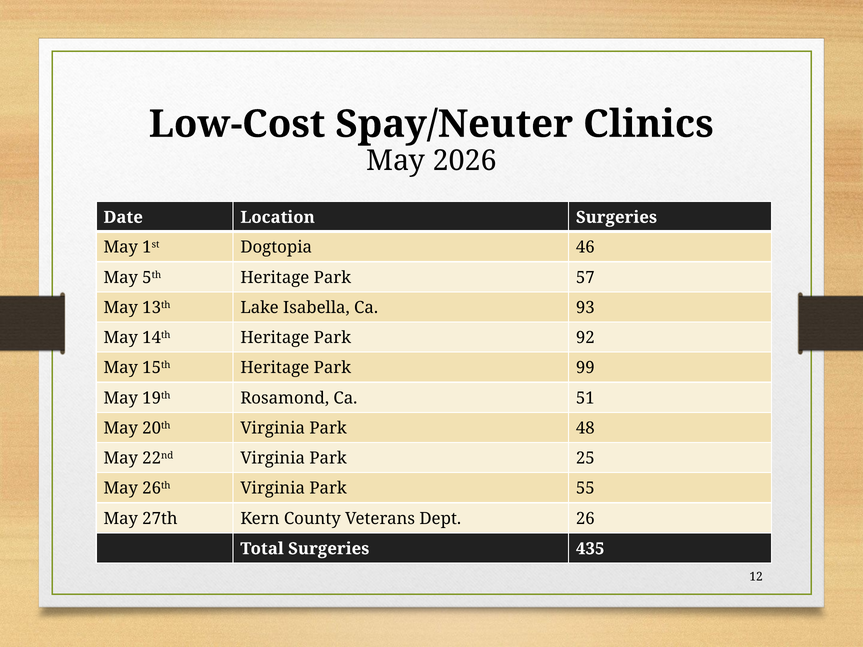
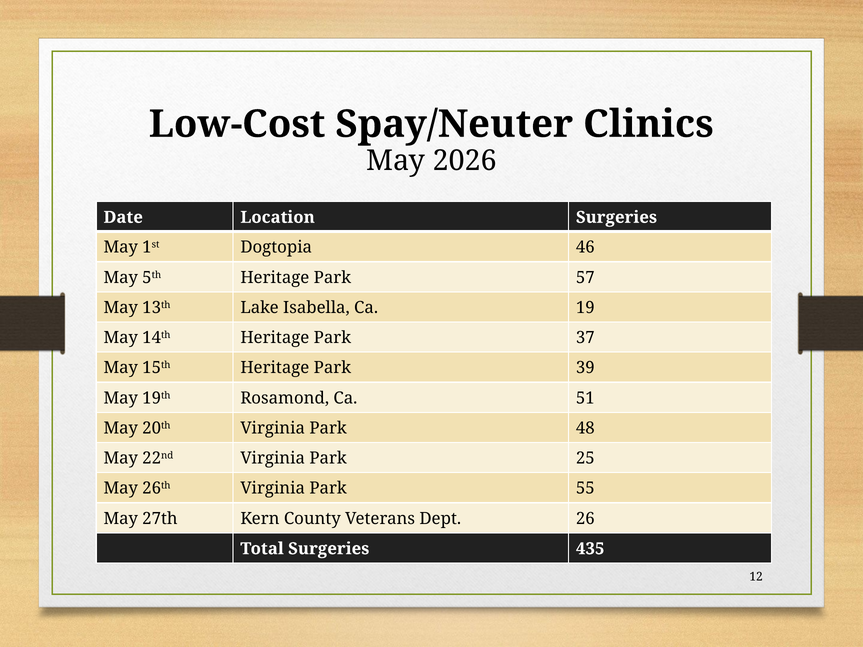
93: 93 -> 19 (585, 308)
92: 92 -> 37 (585, 338)
99: 99 -> 39 (585, 368)
